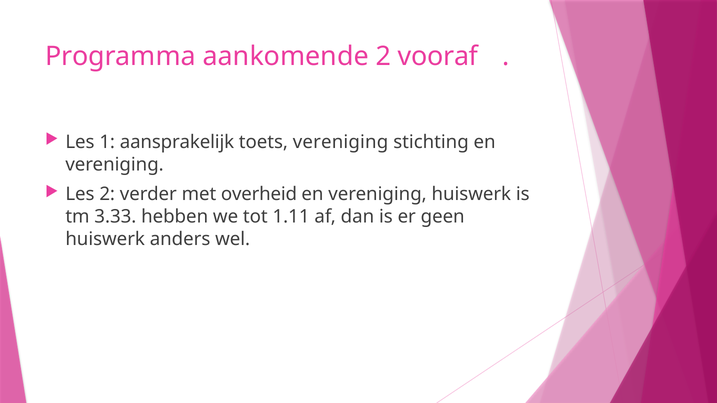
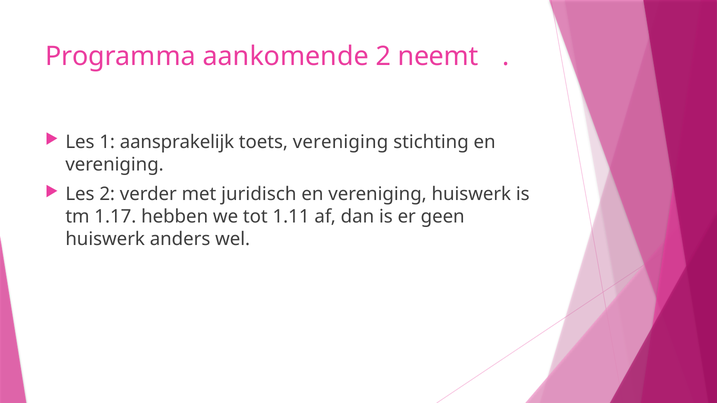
vooraf: vooraf -> neemt (438, 57)
overheid: overheid -> juridisch (259, 194)
3.33: 3.33 -> 1.17 (115, 217)
